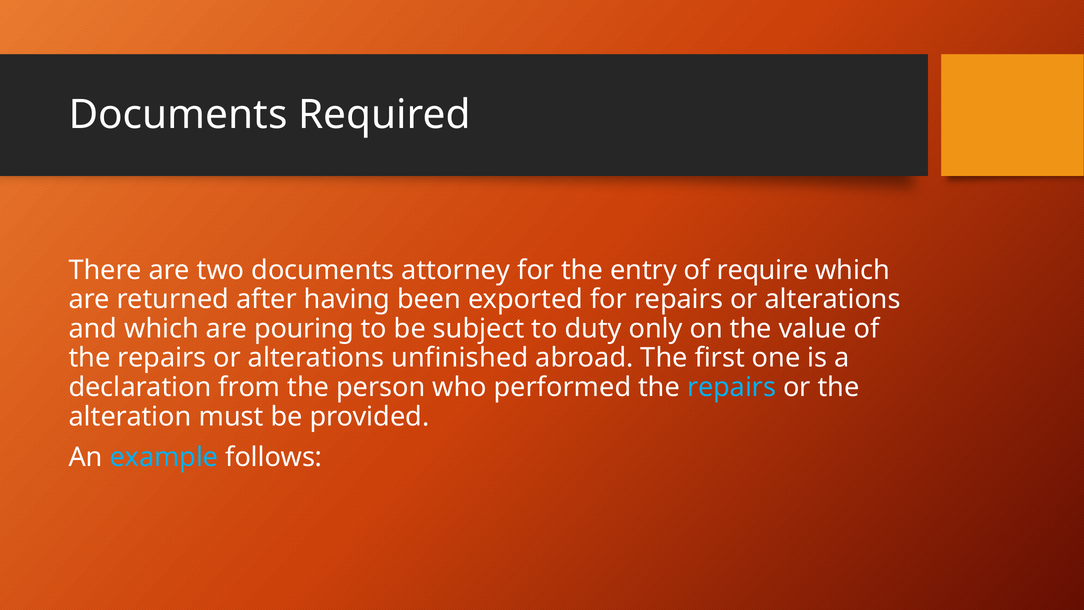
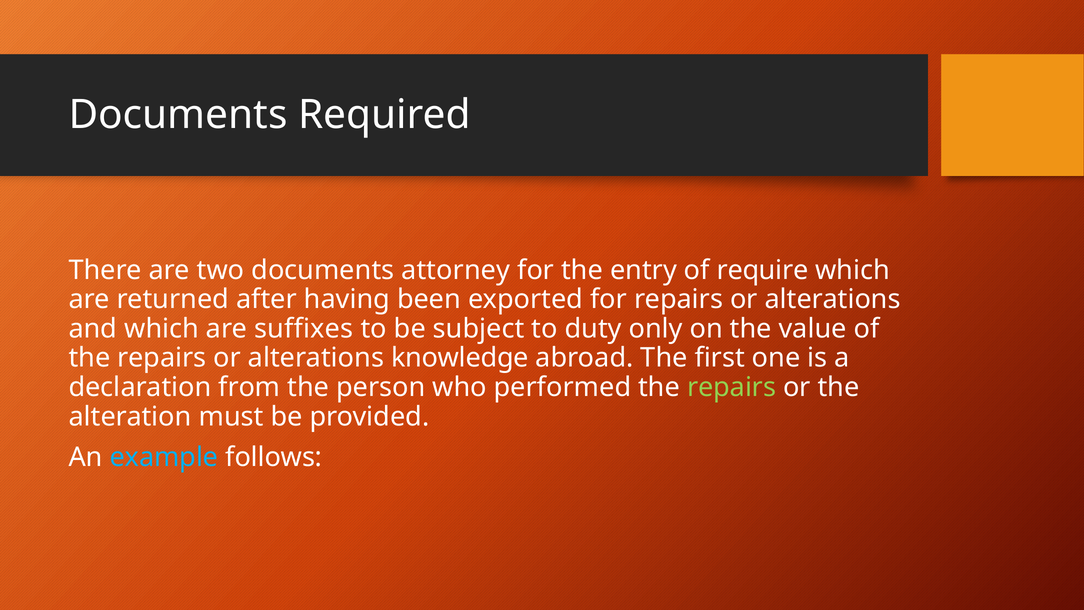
pouring: pouring -> suffixes (304, 329)
unfinished: unfinished -> knowledge (460, 358)
repairs colour: light blue -> light green (732, 387)
